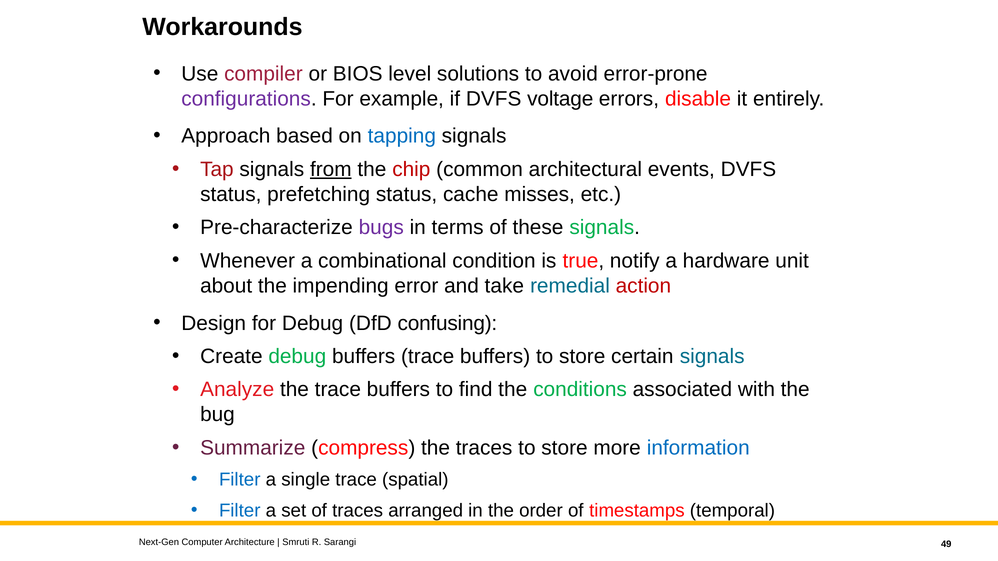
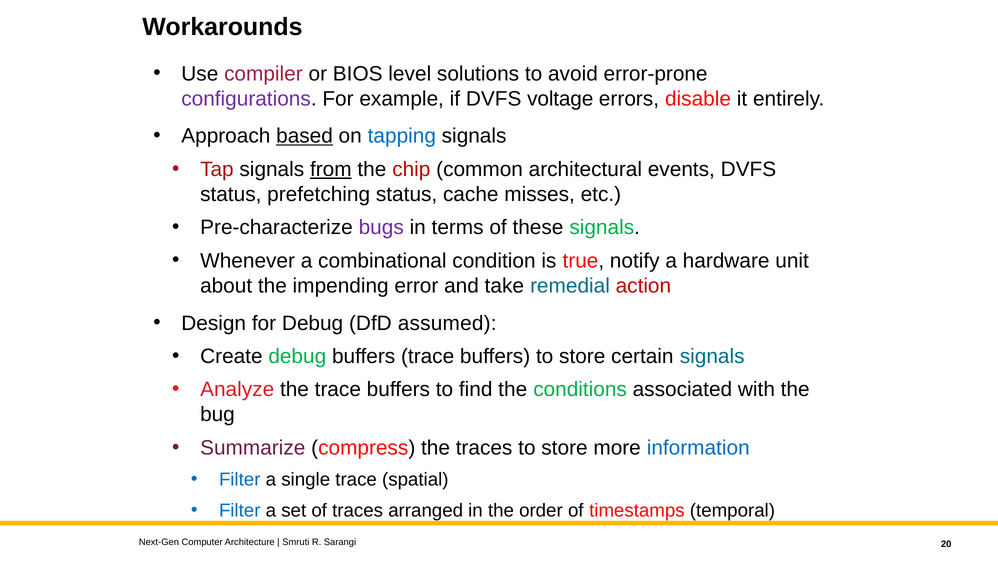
based underline: none -> present (305, 136)
confusing: confusing -> assumed (447, 323)
49: 49 -> 20 (946, 544)
